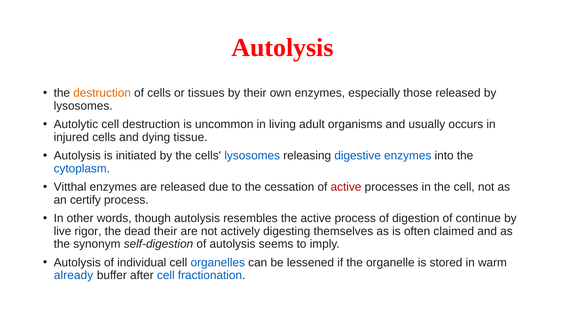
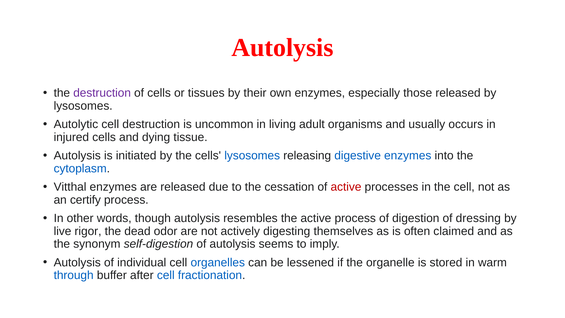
destruction colour: orange -> purple (102, 93)
continue: continue -> dressing (478, 218)
dead their: their -> odor (166, 231)
already: already -> through (74, 275)
